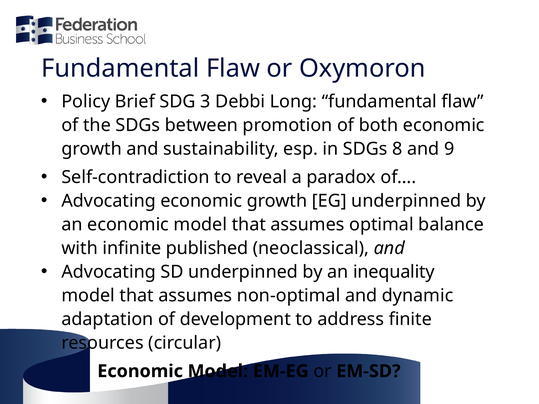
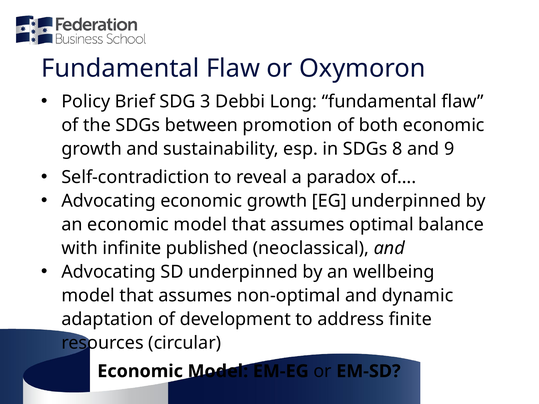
inequality: inequality -> wellbeing (394, 272)
